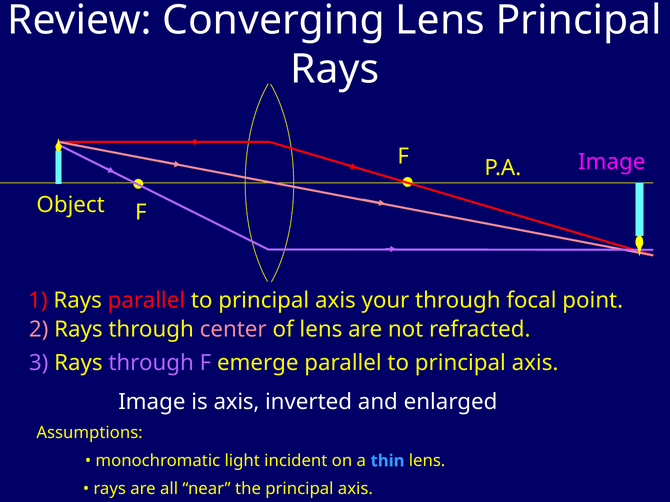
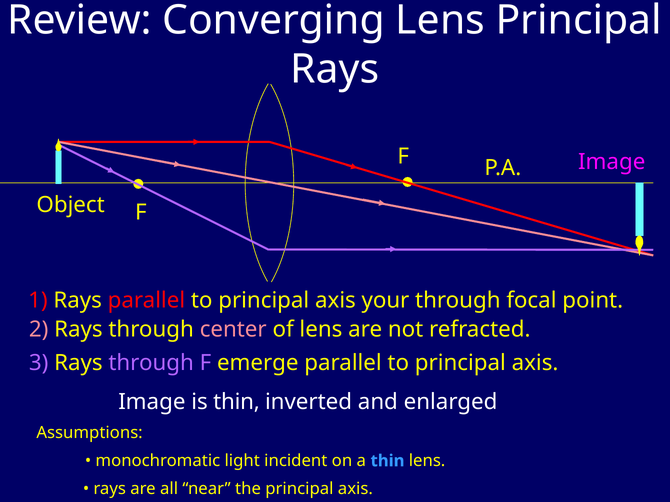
is axis: axis -> thin (236, 402)
